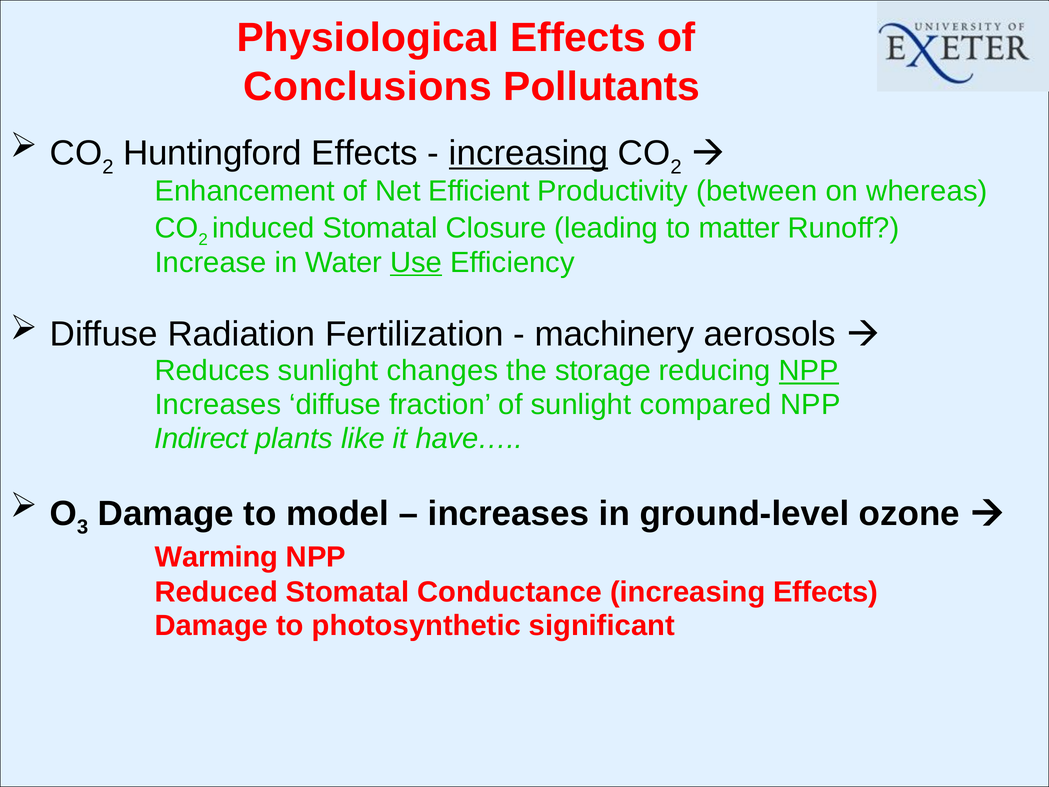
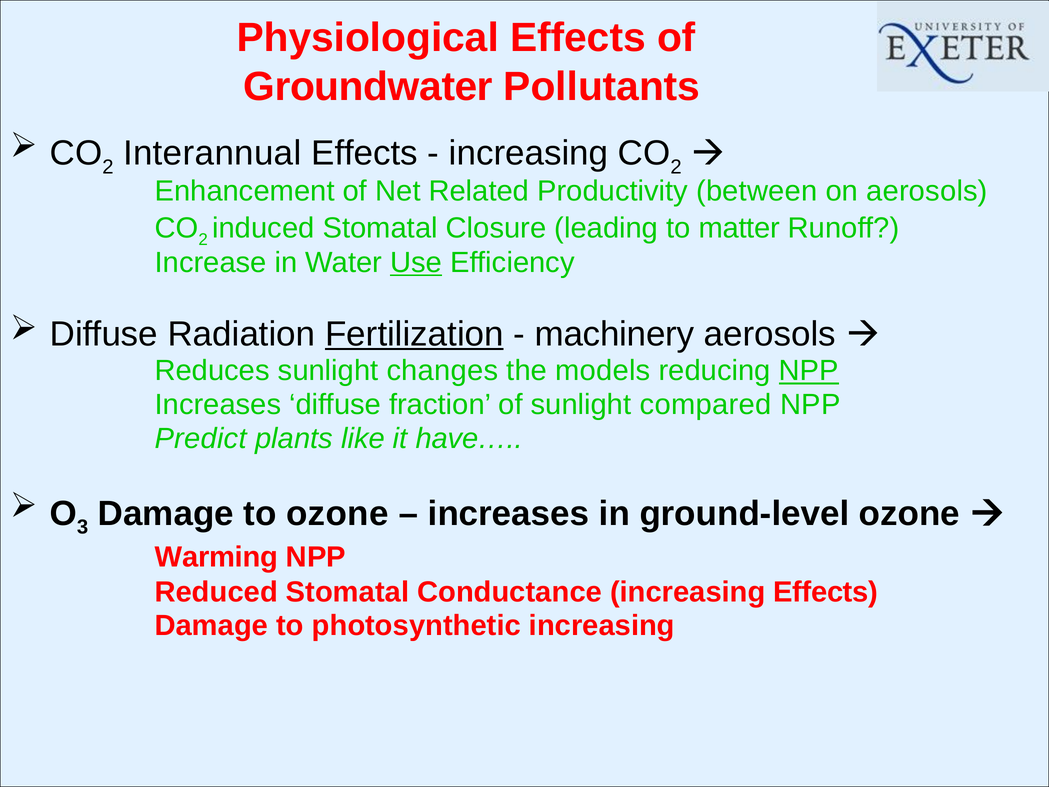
Conclusions: Conclusions -> Groundwater (368, 87)
Huntingford: Huntingford -> Interannual (212, 153)
increasing underline: present -> none (528, 153)
Efficient: Efficient -> Related (479, 191)
on whereas: whereas -> aerosols (927, 191)
Fertilization underline: none -> present (414, 334)
storage: storage -> models (603, 371)
Indirect: Indirect -> Predict (201, 438)
to model: model -> ozone (337, 513)
photosynthetic significant: significant -> increasing (602, 626)
